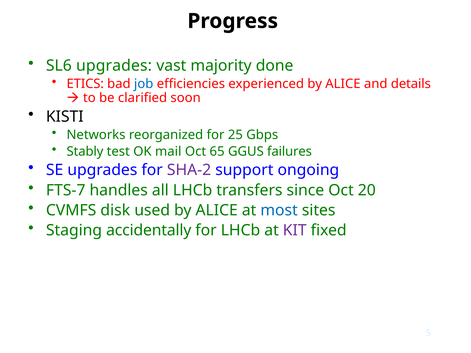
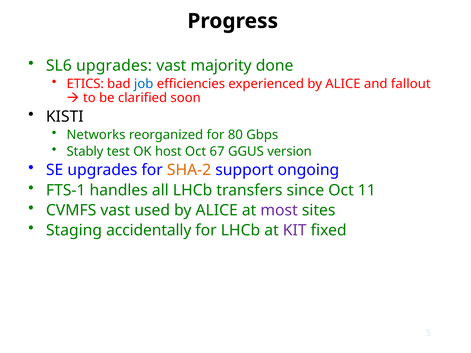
details: details -> fallout (411, 84)
25: 25 -> 80 (235, 135)
mail: mail -> host (168, 152)
65: 65 -> 67 (217, 152)
failures: failures -> version (289, 152)
SHA-2 colour: purple -> orange (189, 170)
FTS-7: FTS-7 -> FTS-1 (66, 190)
20: 20 -> 11 (367, 190)
CVMFS disk: disk -> vast (115, 210)
most colour: blue -> purple (279, 210)
